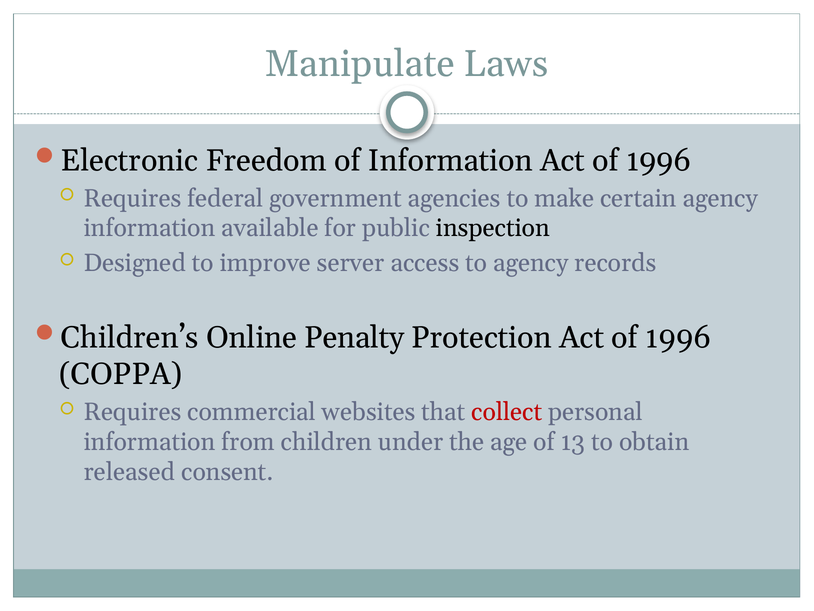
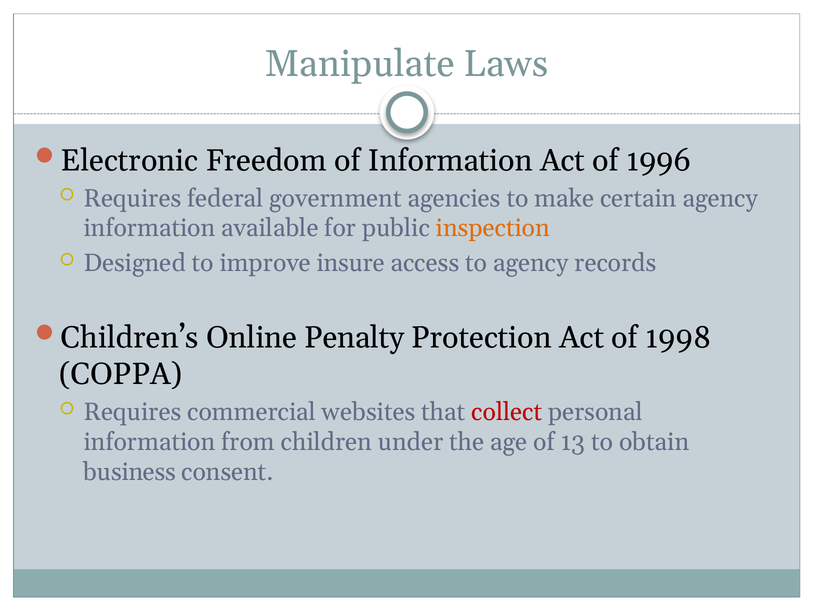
inspection colour: black -> orange (493, 228)
server: server -> insure (351, 263)
Protection Act of 1996: 1996 -> 1998 (678, 337)
released: released -> business (130, 472)
